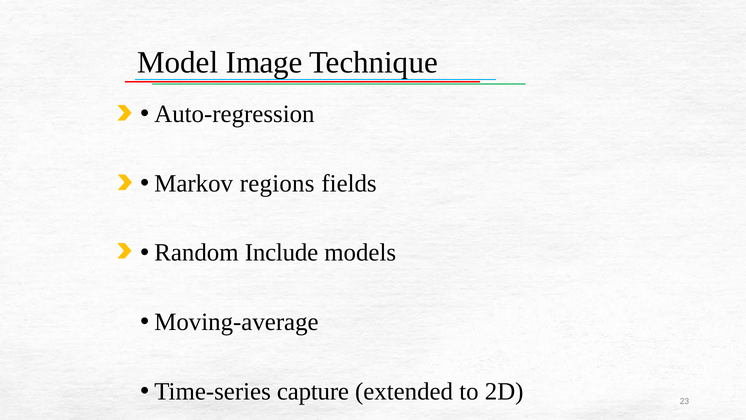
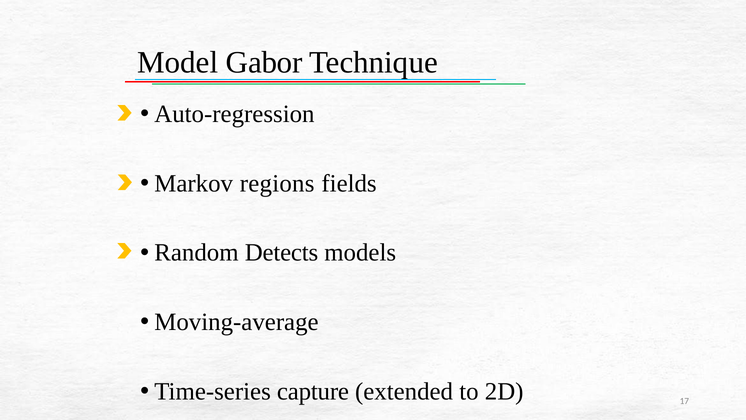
Image: Image -> Gabor (264, 63)
Include: Include -> Detects (282, 253)
23: 23 -> 17 (684, 401)
